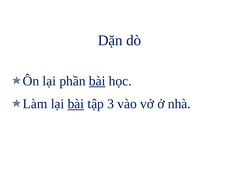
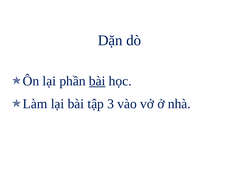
bài underline: present -> none (76, 104)
